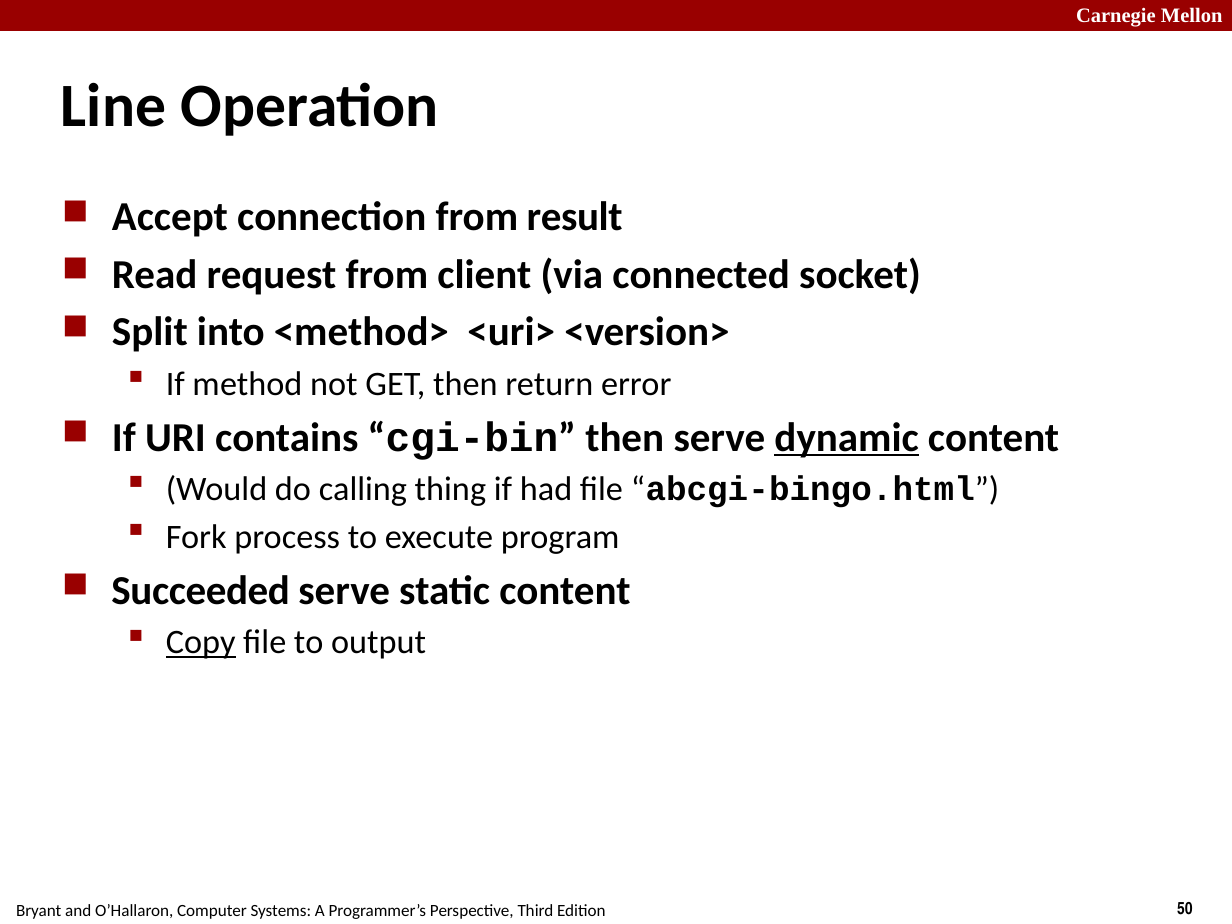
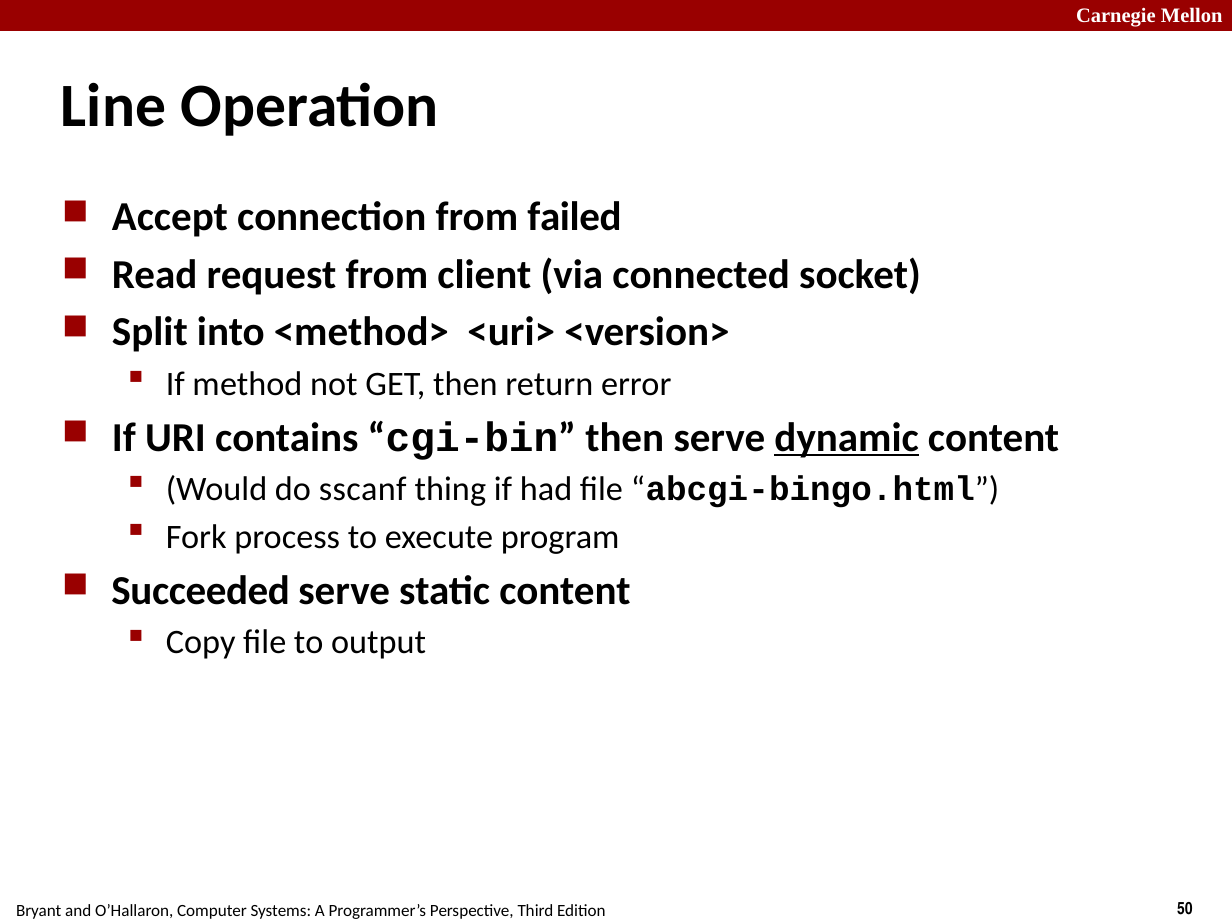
result: result -> failed (575, 217)
calling: calling -> sscanf (363, 489)
Copy underline: present -> none (201, 642)
